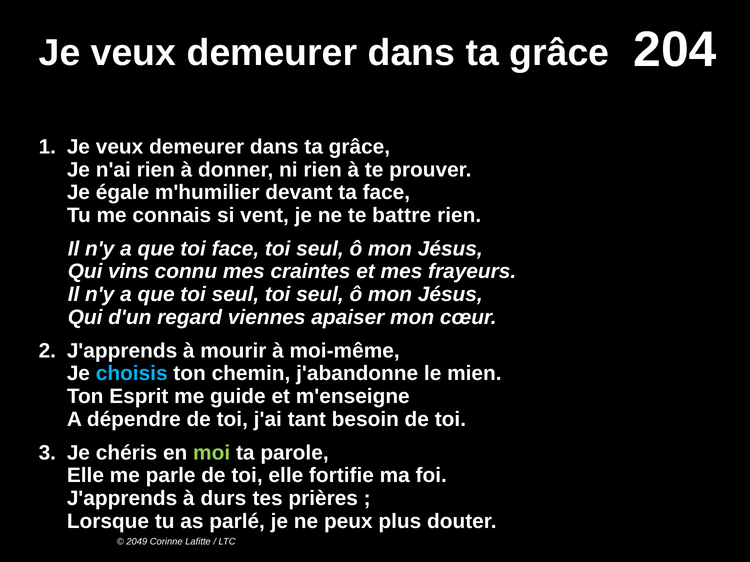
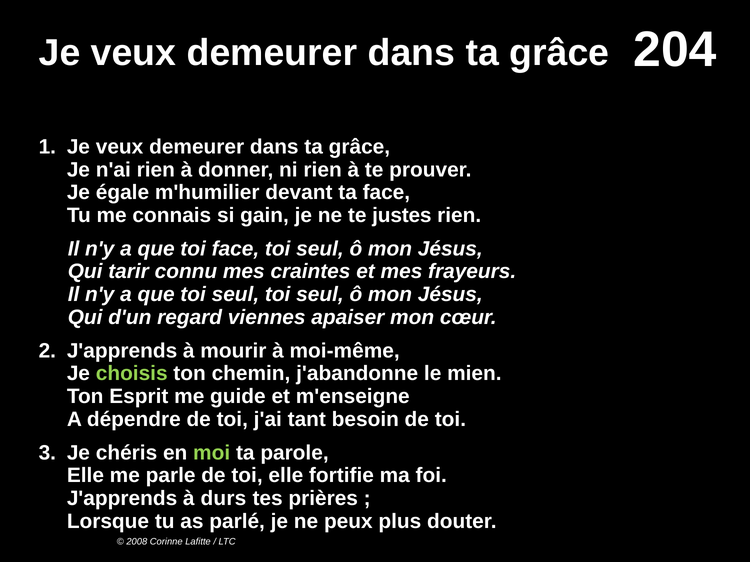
vent: vent -> gain (265, 216)
battre: battre -> justes (402, 216)
vins: vins -> tarir (129, 272)
choisis colour: light blue -> light green (132, 374)
2049: 2049 -> 2008 (137, 542)
